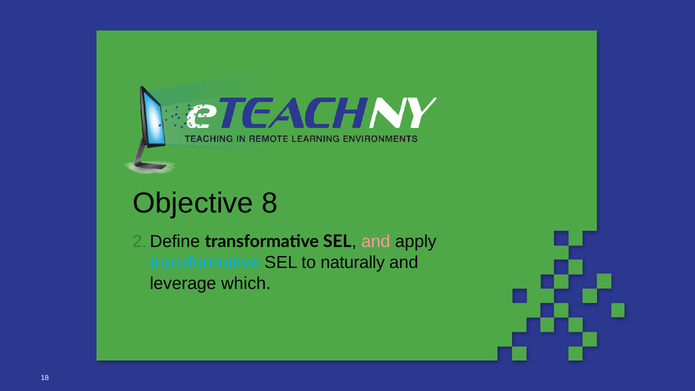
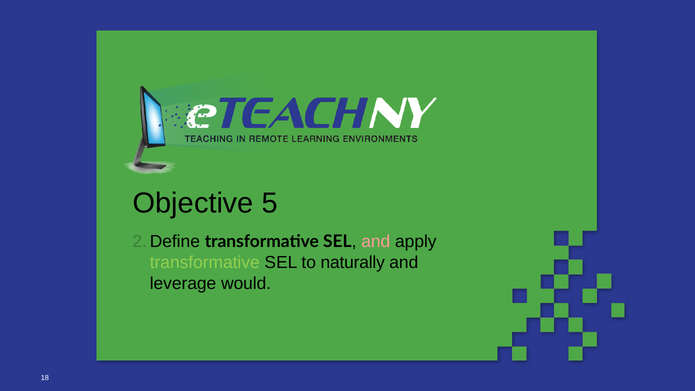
8: 8 -> 5 (270, 203)
transformative colour: light blue -> light green (205, 263)
which: which -> would (246, 283)
